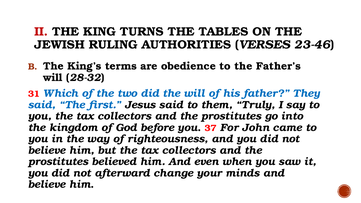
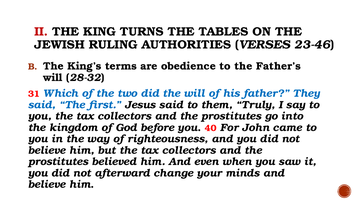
37: 37 -> 40 (211, 128)
